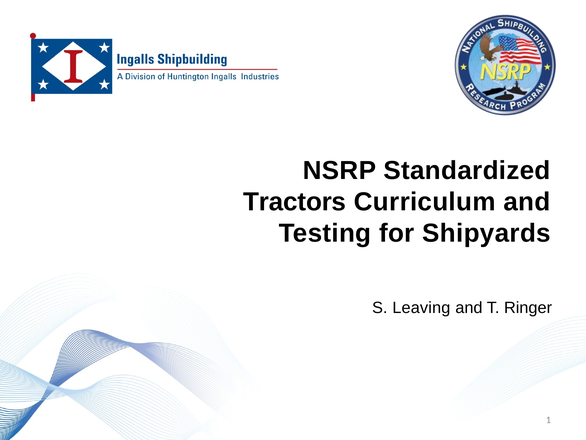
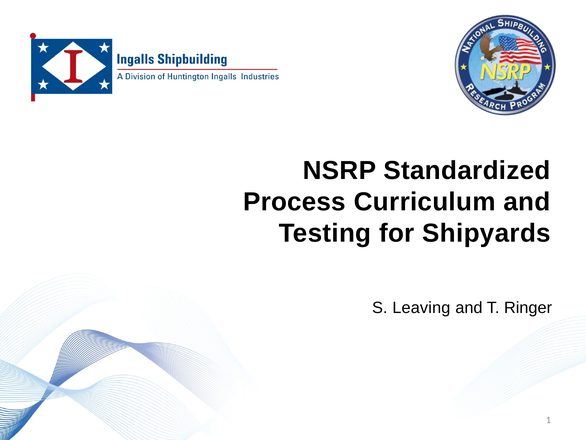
Tractors: Tractors -> Process (295, 202)
